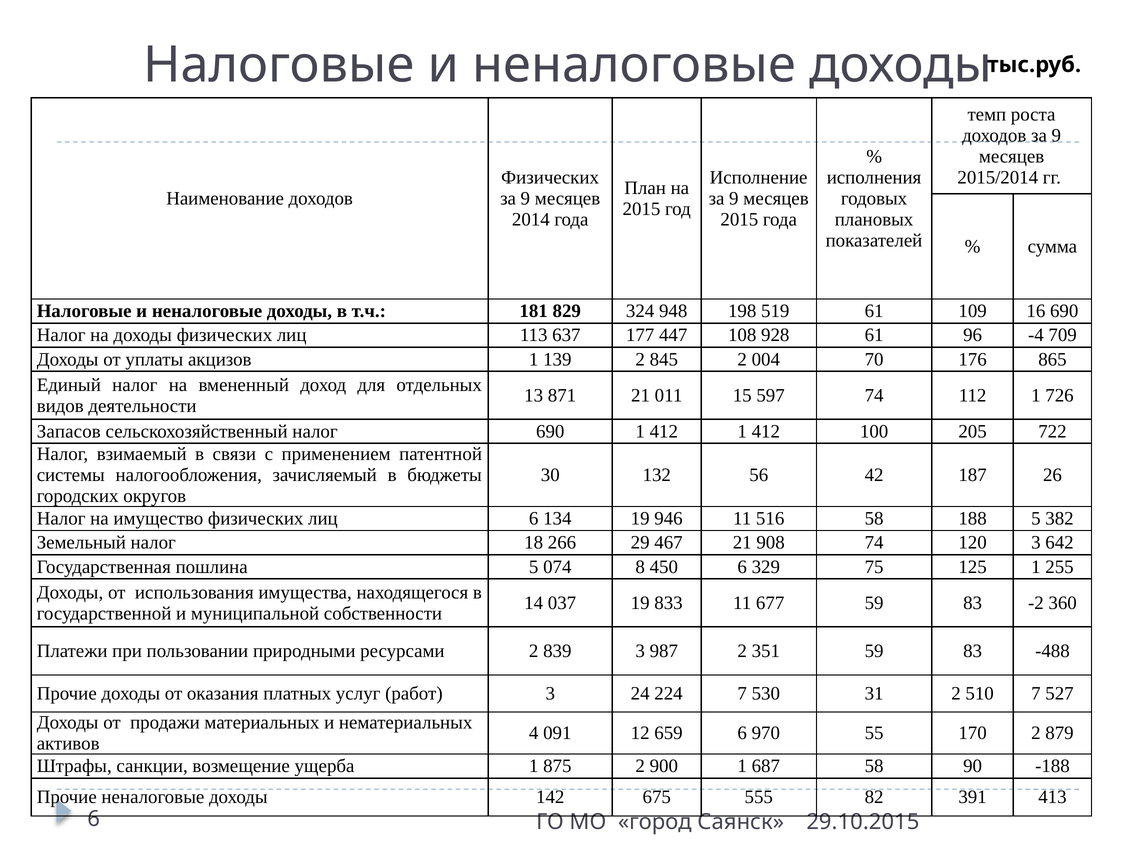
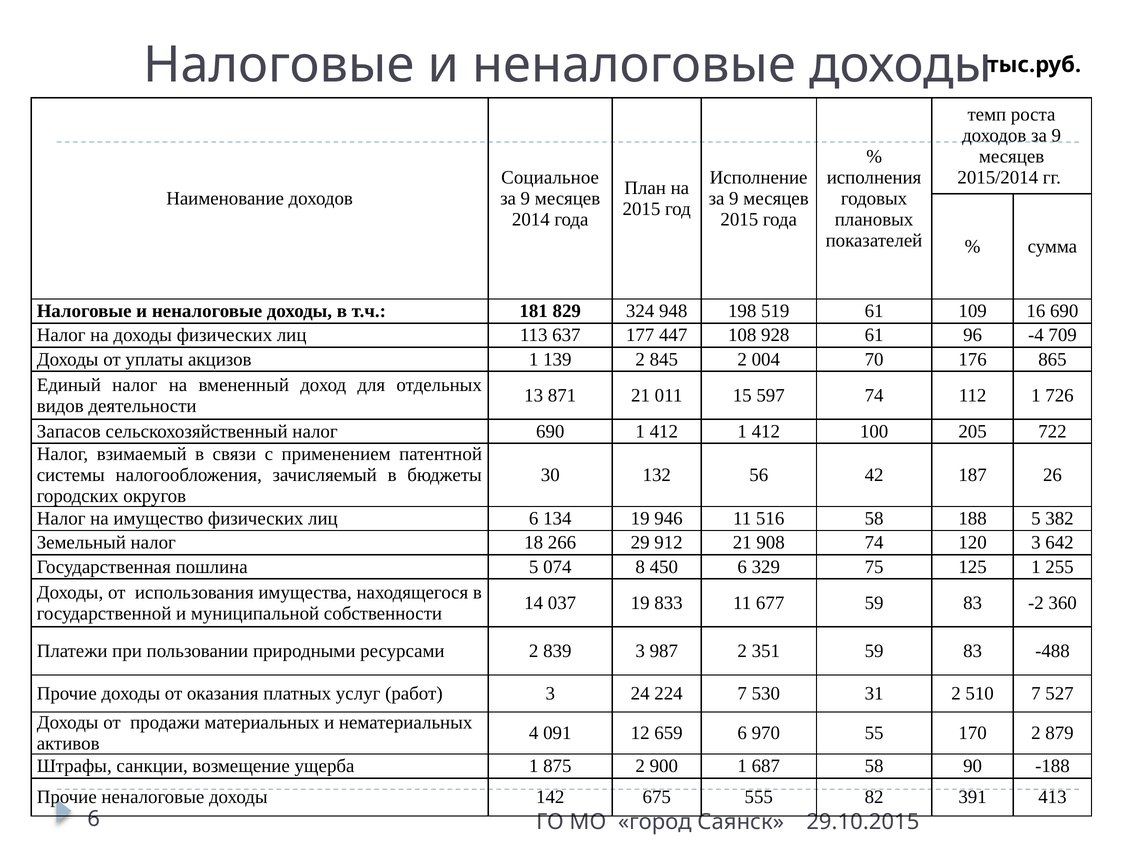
Физических: Физических -> Социальное (550, 177)
467: 467 -> 912 (669, 543)
